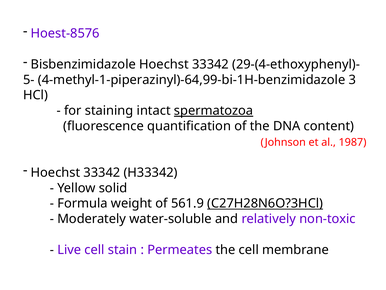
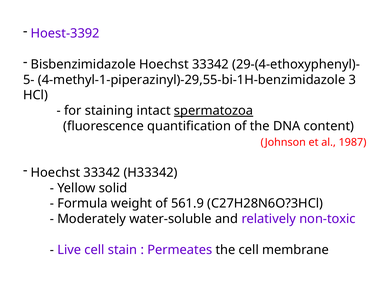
Hoest-8576: Hoest-8576 -> Hoest-3392 (65, 33)
4-methyl-1-piperazinyl)-64,99-bi-1H-benzimidazole: 4-methyl-1-piperazinyl)-64,99-bi-1H-benzimidazole -> 4-methyl-1-piperazinyl)-29,55-bi-1H-benzimidazole (192, 80)
C27H28N6O?3HCl underline: present -> none (265, 203)
